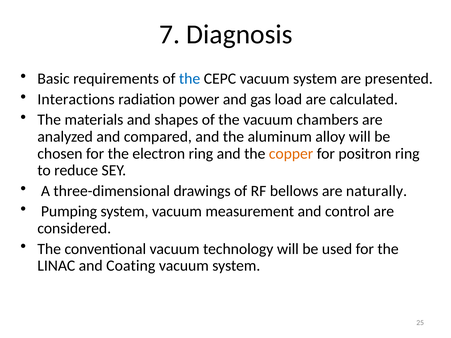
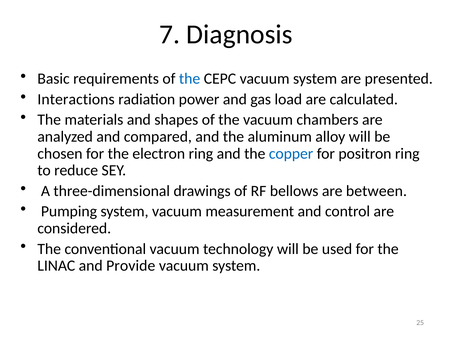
copper colour: orange -> blue (291, 154)
naturally: naturally -> between (376, 191)
Coating: Coating -> Provide (131, 266)
